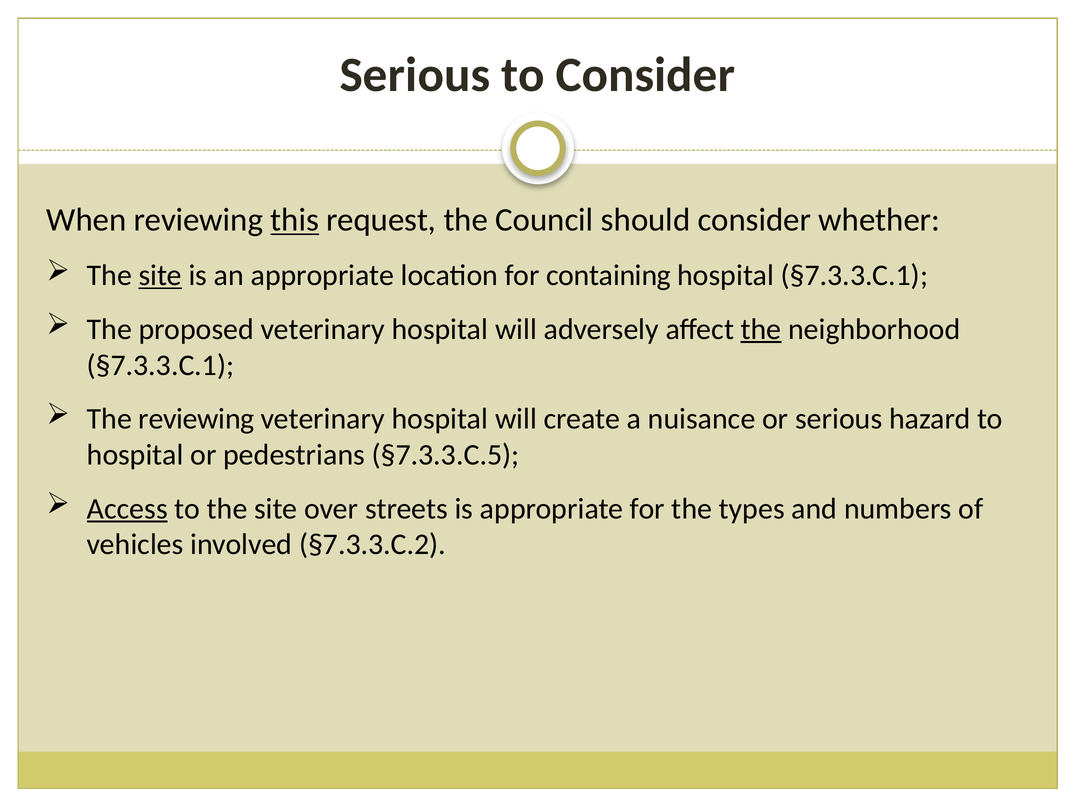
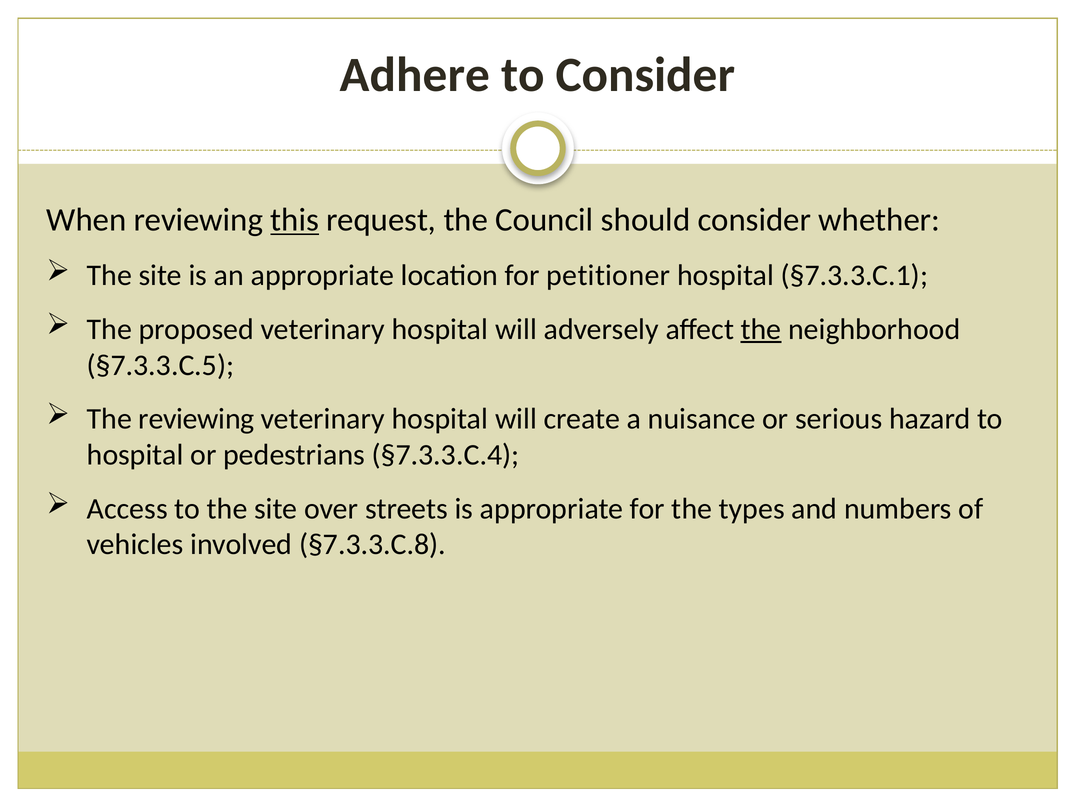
Serious: Serious -> Adhere (415, 75)
site underline: present -> none (160, 275)
containing: containing -> petitioner (608, 275)
§7.3.3.C.1: §7.3.3.C.1 -> §7.3.3.C.5 (160, 365)
§7.3.3.C.5: §7.3.3.C.5 -> §7.3.3.C.4 (445, 455)
Access underline: present -> none (127, 509)
§7.3.3.C.2: §7.3.3.C.2 -> §7.3.3.C.8 (372, 545)
